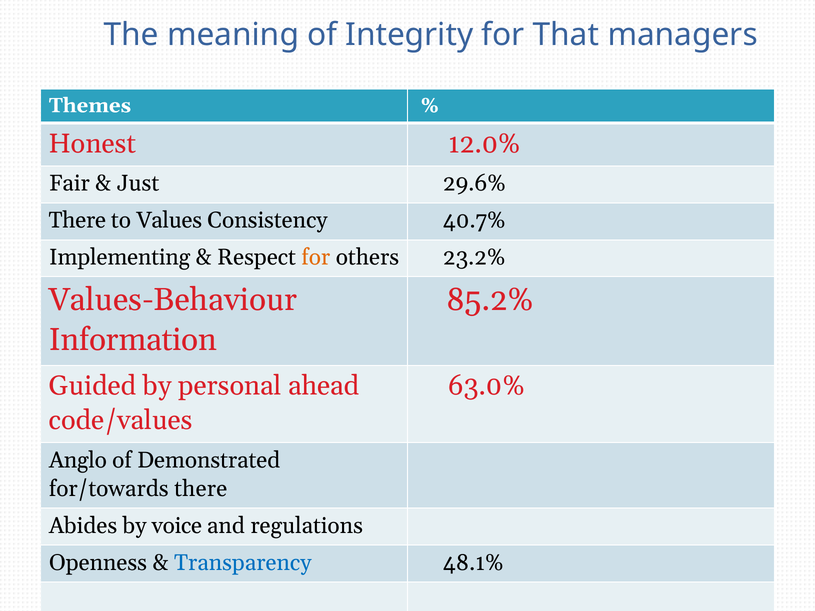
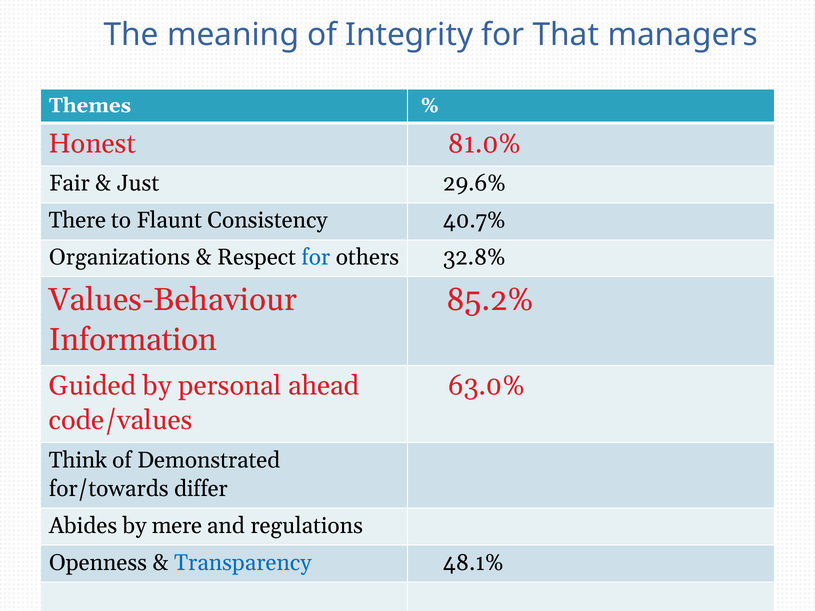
12.0%: 12.0% -> 81.0% (484, 144)
Values: Values -> Flaunt (169, 221)
Implementing: Implementing -> Organizations (119, 258)
for colour: orange -> blue (316, 258)
23.2%: 23.2% -> 32.8% (474, 258)
Anglo: Anglo -> Think (78, 460)
for/towards there: there -> differ (201, 489)
voice: voice -> mere (177, 526)
